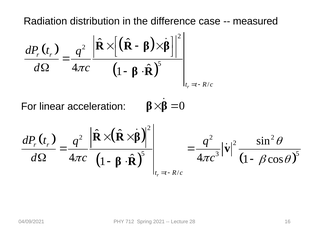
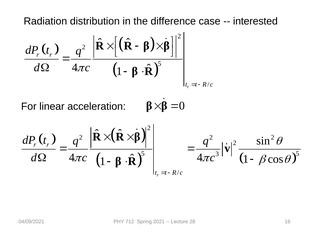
measured: measured -> interested (255, 21)
